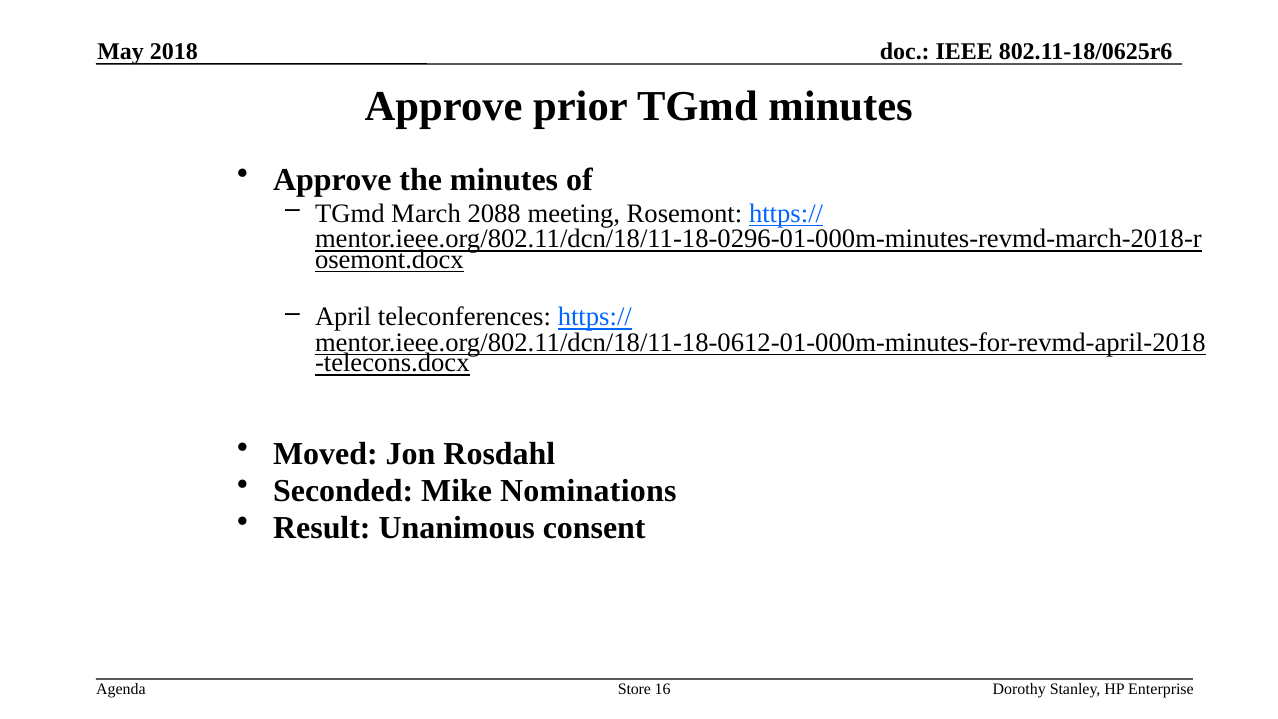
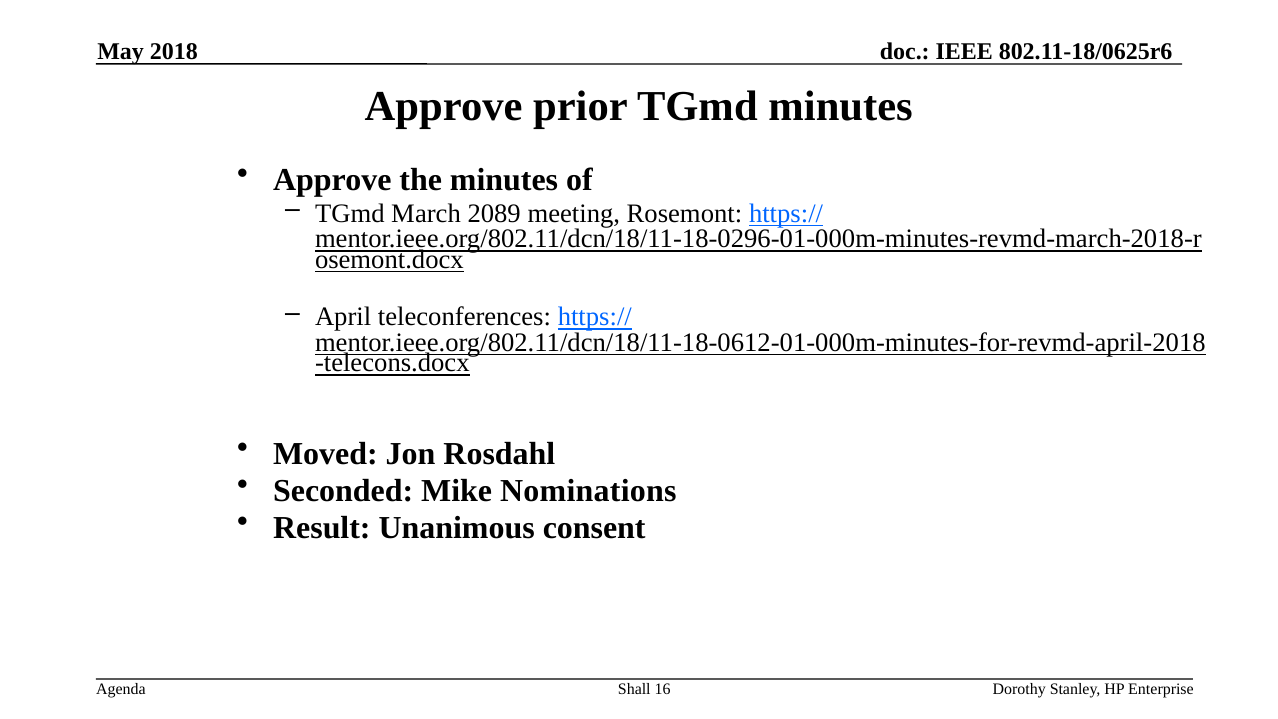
2088: 2088 -> 2089 (494, 214)
Store: Store -> Shall (634, 689)
